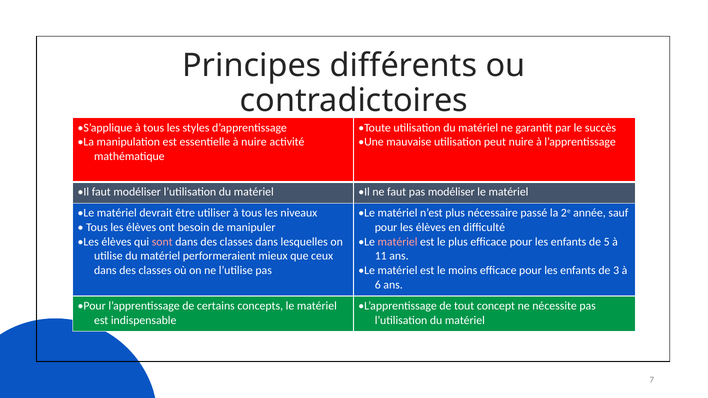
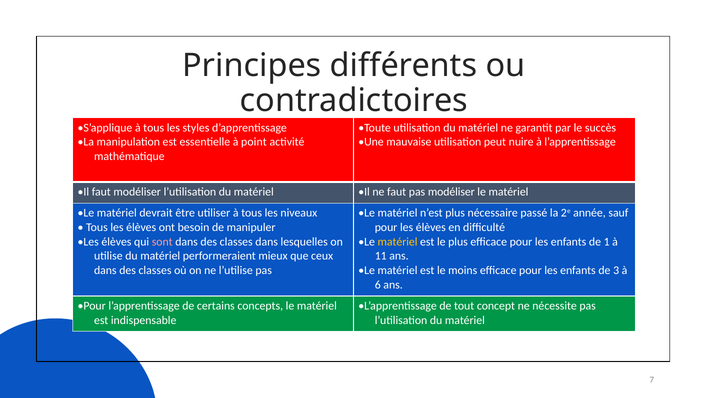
à nuire: nuire -> point (254, 142)
matériel colour: pink -> yellow (398, 242)
5: 5 -> 1 (607, 242)
